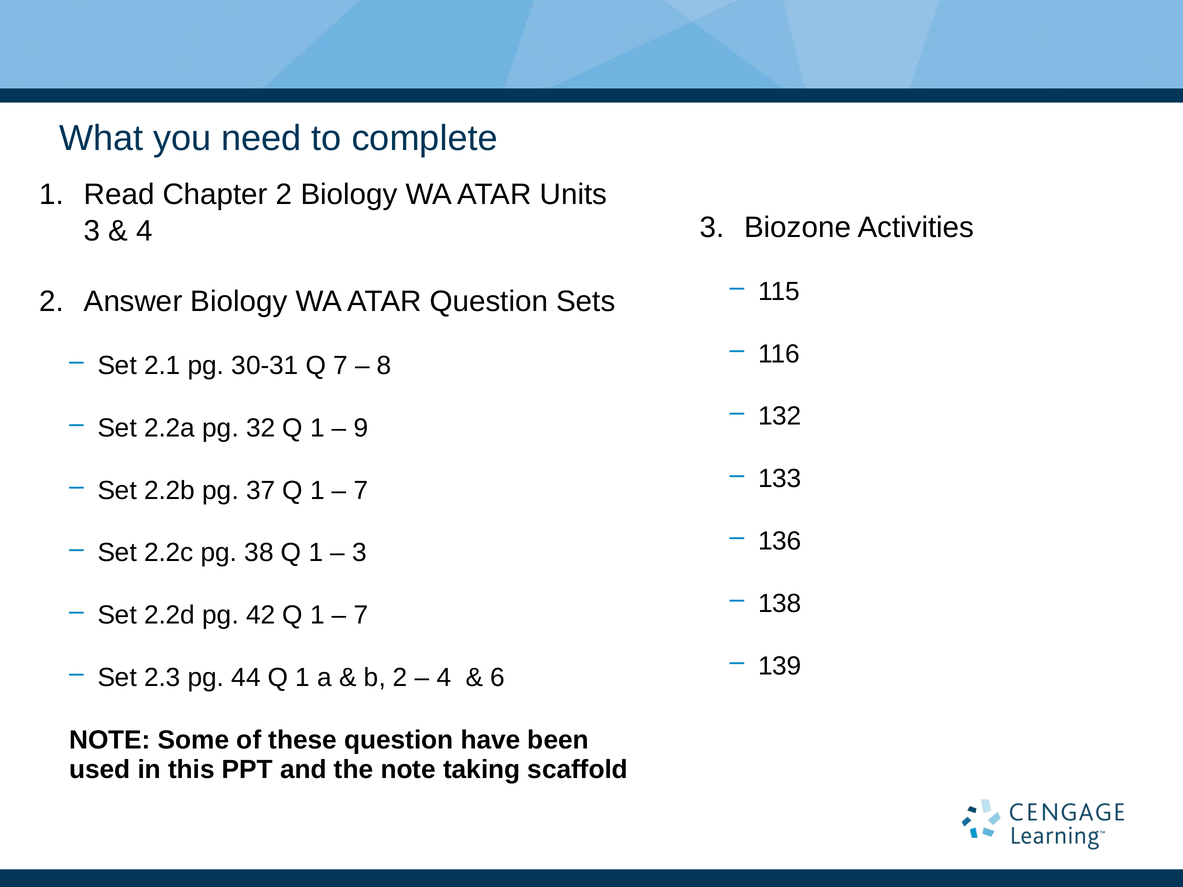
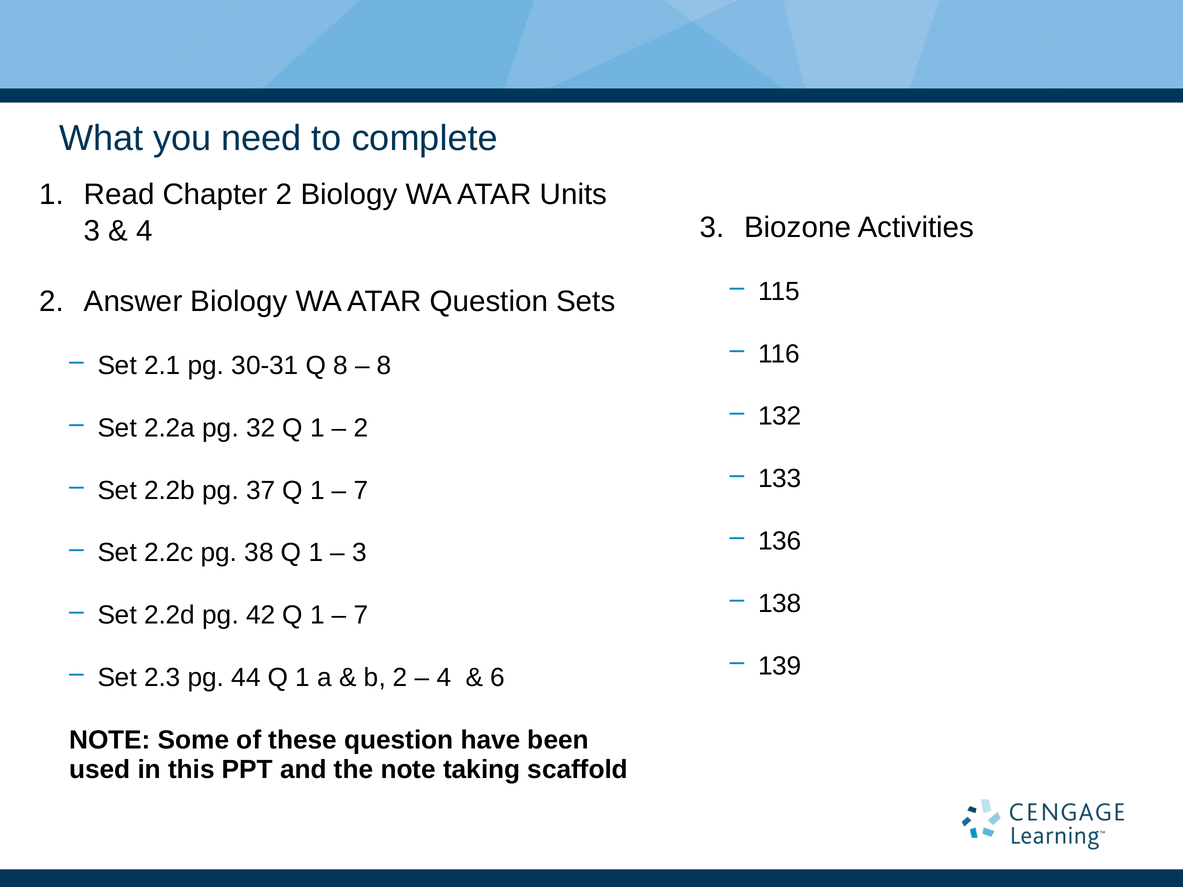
Q 7: 7 -> 8 (341, 366)
9: 9 -> 2 (361, 428)
